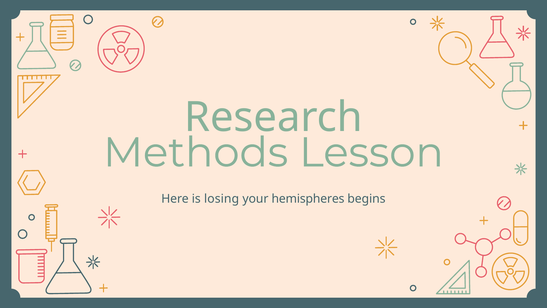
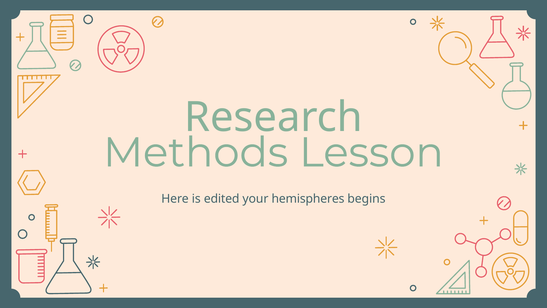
losing: losing -> edited (222, 199)
